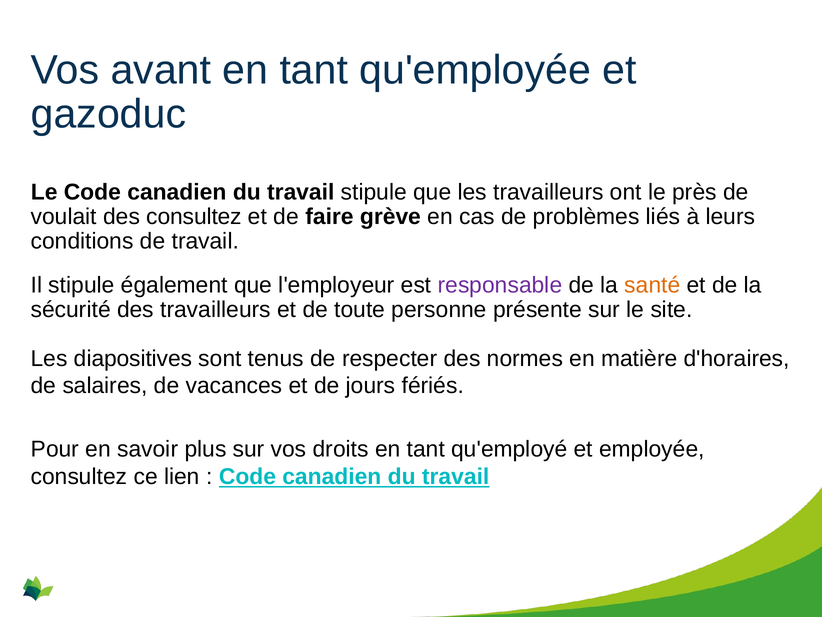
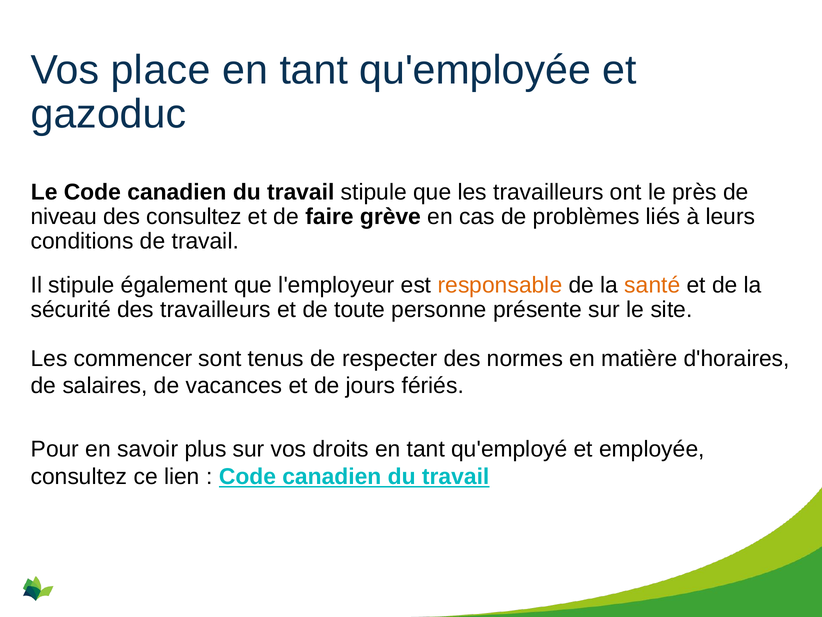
avant: avant -> place (161, 70)
voulait: voulait -> niveau (64, 217)
responsable colour: purple -> orange (500, 285)
diapositives: diapositives -> commencer (133, 358)
